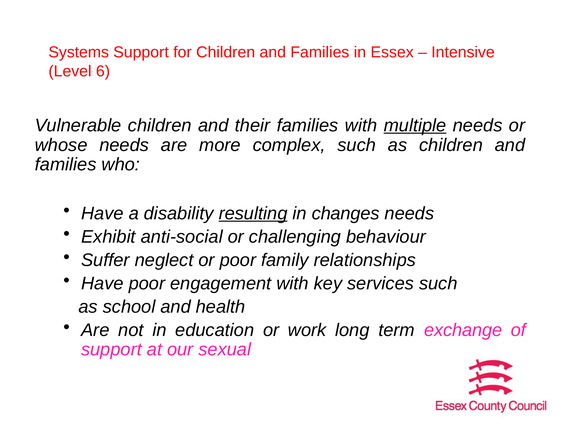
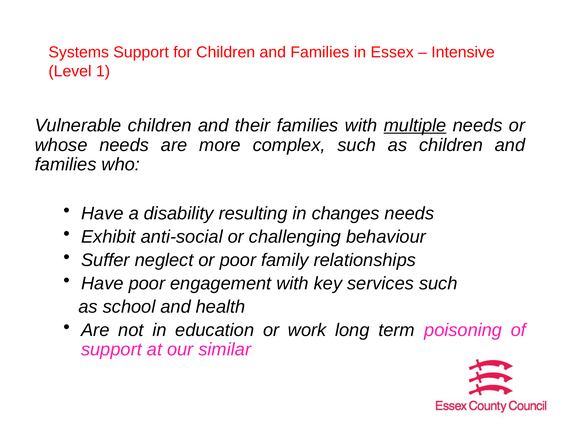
6: 6 -> 1 (103, 71)
resulting underline: present -> none (253, 214)
exchange: exchange -> poisoning (463, 330)
sexual: sexual -> similar (225, 350)
